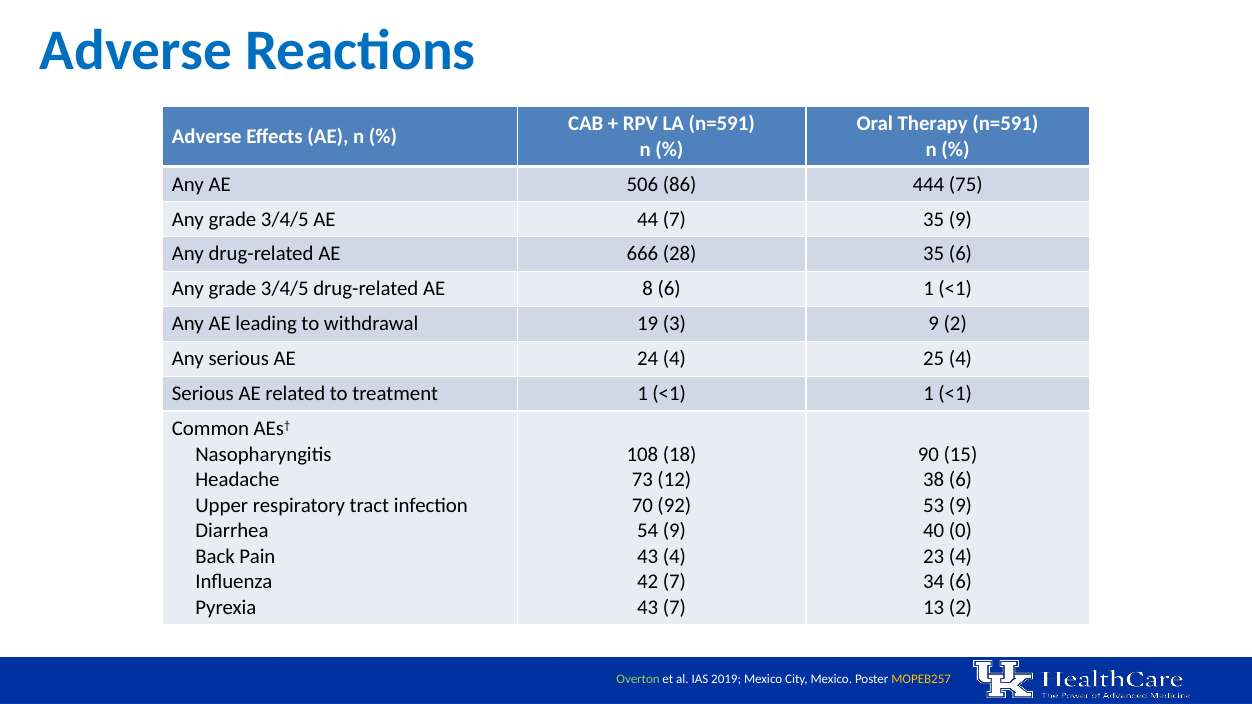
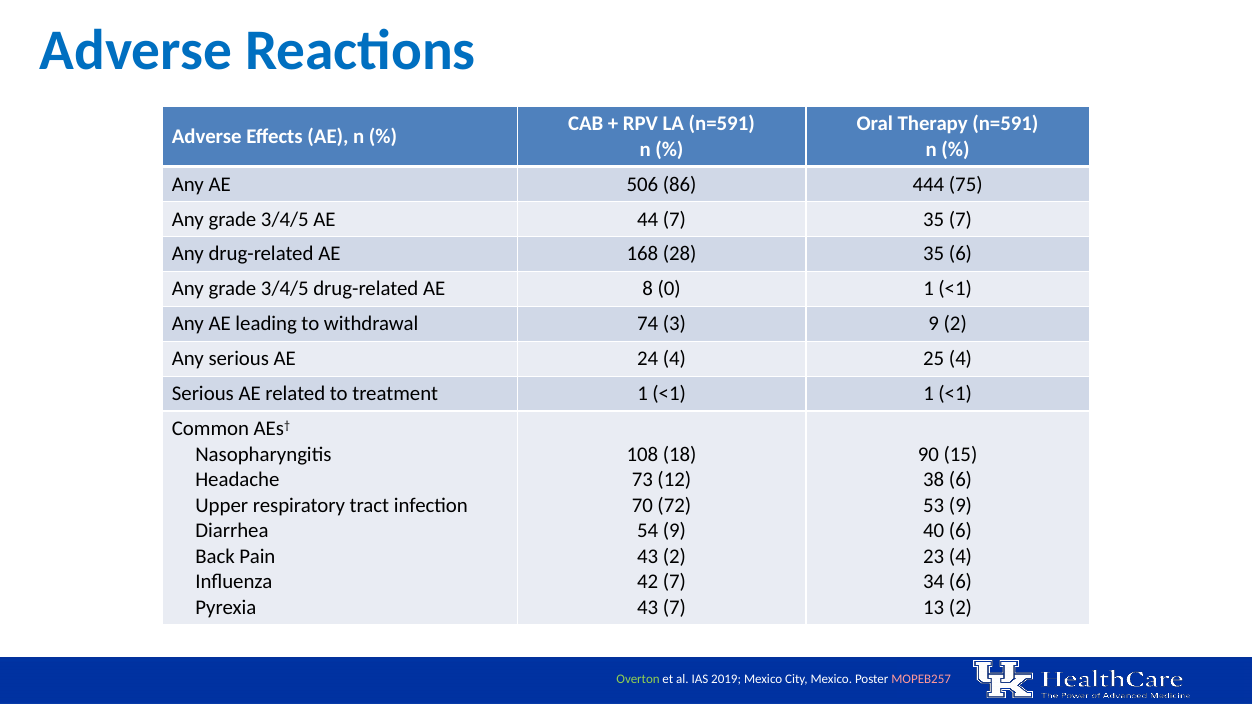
35 9: 9 -> 7 (960, 219)
666: 666 -> 168 (642, 254)
8 6: 6 -> 0 (669, 289)
19: 19 -> 74 (648, 324)
92: 92 -> 72 (674, 505)
40 0: 0 -> 6 (960, 531)
43 4: 4 -> 2 (674, 556)
MOPEB257 colour: yellow -> pink (921, 680)
